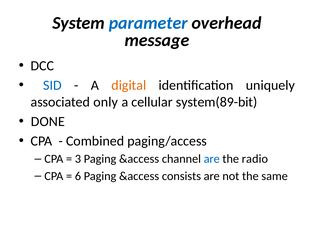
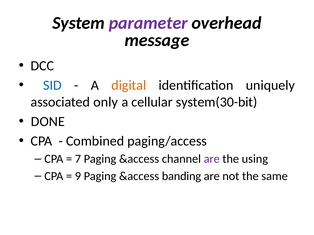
parameter colour: blue -> purple (148, 23)
system(89-bit: system(89-bit -> system(30-bit (217, 102)
3: 3 -> 7 (78, 159)
are colour: blue -> purple (212, 159)
radio: radio -> using (255, 159)
6: 6 -> 9 (78, 176)
consists: consists -> banding (181, 176)
